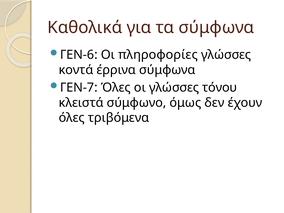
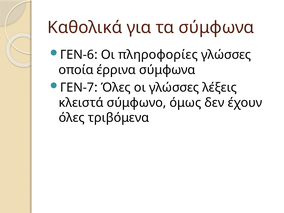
κοντά: κοντά -> οποία (76, 70)
τόνου: τόνου -> λέξεις (220, 87)
